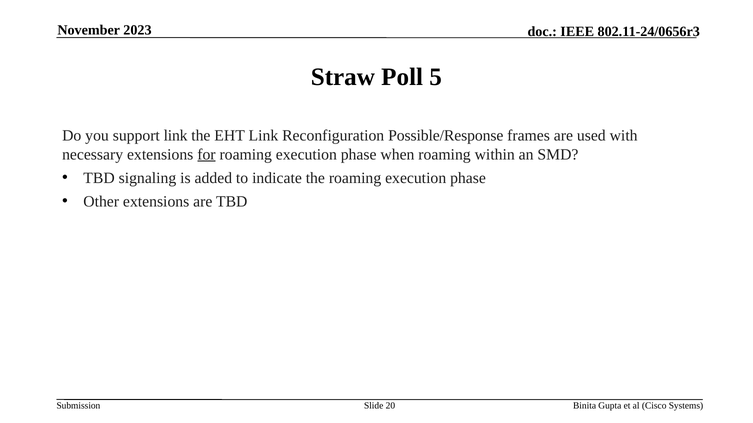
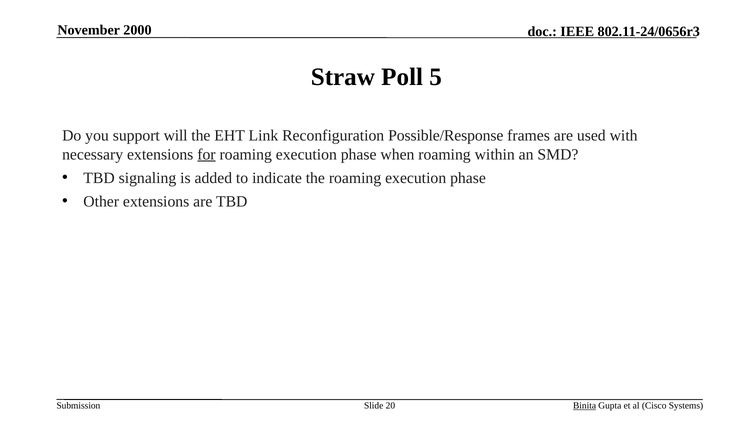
2023: 2023 -> 2000 (137, 30)
support link: link -> will (176, 136)
Binita underline: none -> present (585, 406)
